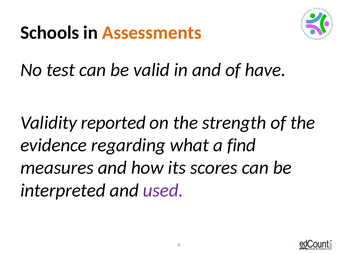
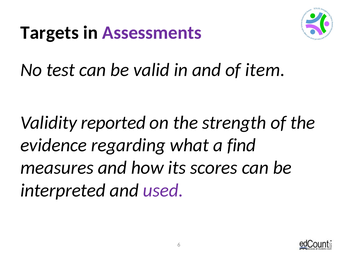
Schools: Schools -> Targets (50, 33)
Assessments colour: orange -> purple (152, 33)
have: have -> item (265, 70)
